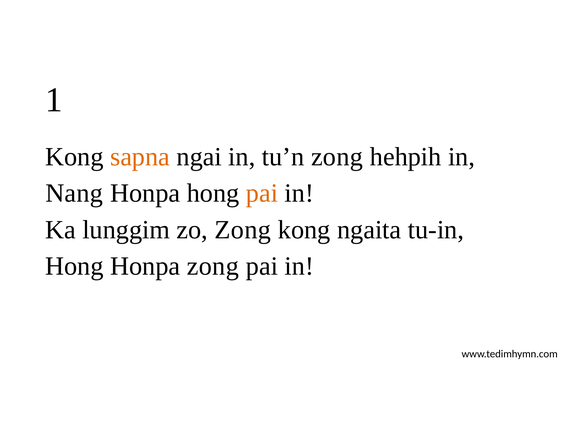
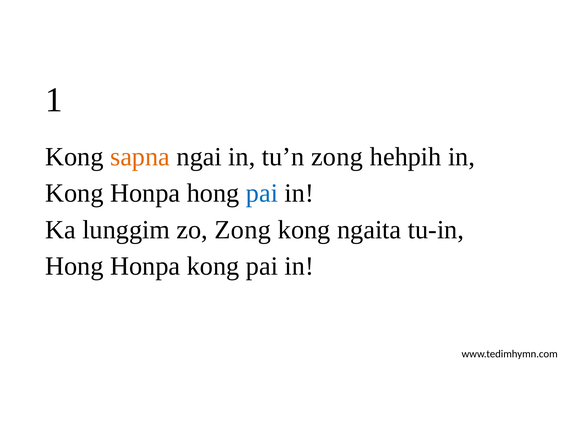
Nang: Nang -> Kong (74, 193)
pai colour: orange -> blue (262, 193)
Honpa zong: zong -> kong (213, 266)
